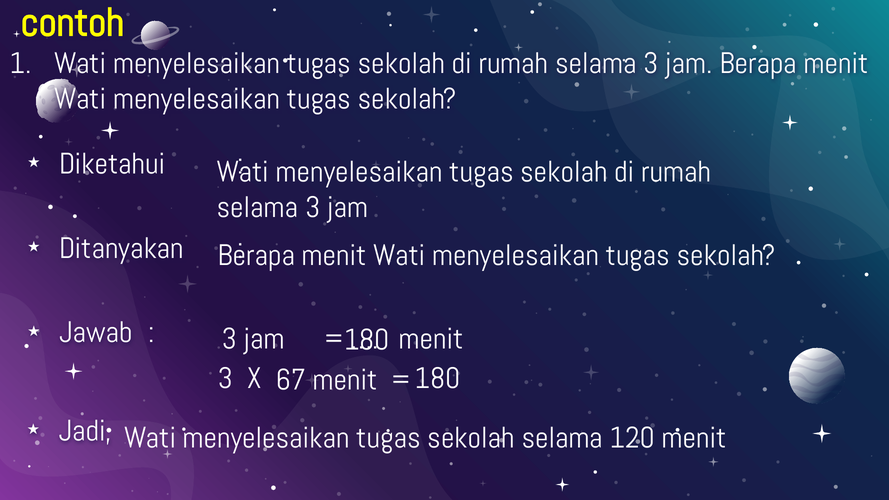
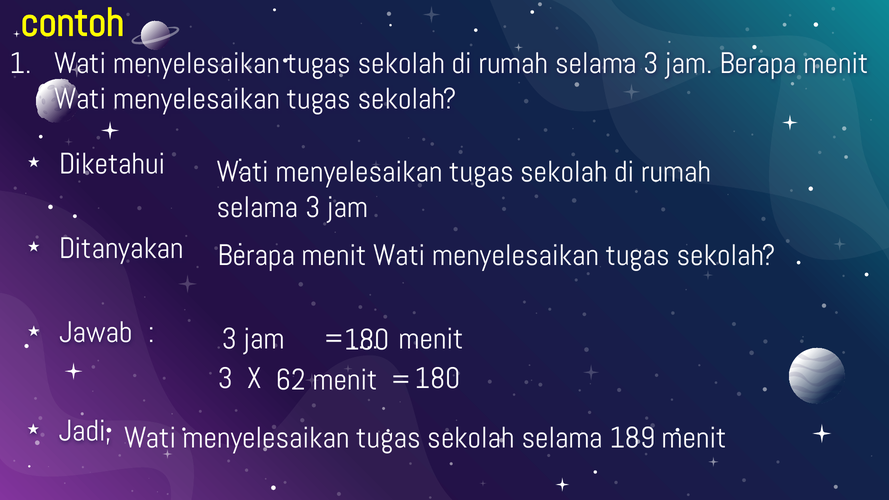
67: 67 -> 62 (291, 380)
120: 120 -> 189 (632, 438)
